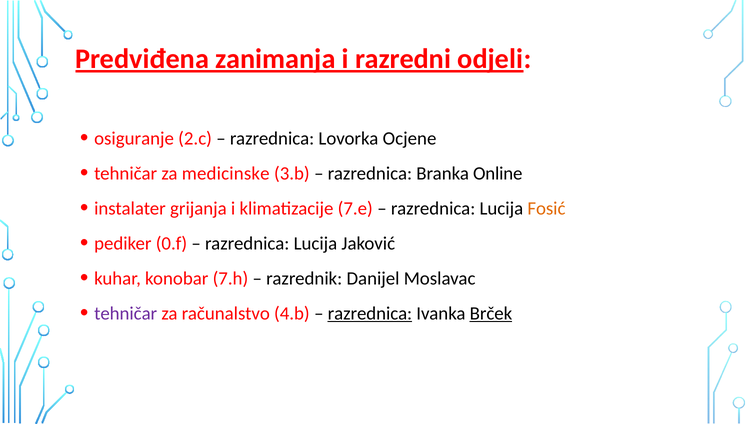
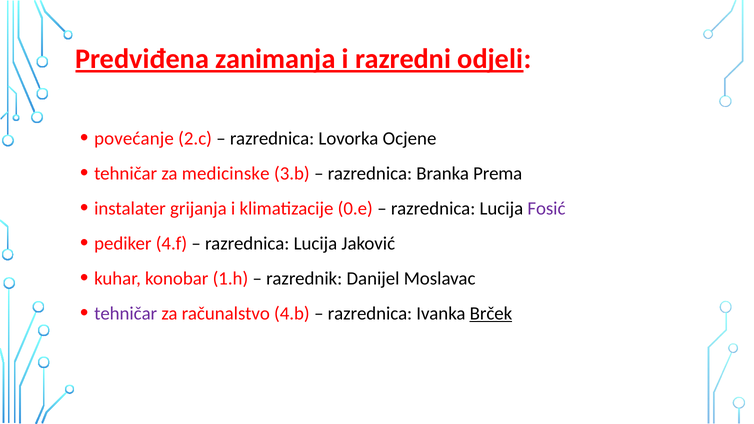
osiguranje: osiguranje -> povećanje (134, 139)
Online: Online -> Prema (498, 174)
7.e: 7.e -> 0.e (355, 209)
Fosić colour: orange -> purple (546, 209)
0.f: 0.f -> 4.f (171, 244)
7.h: 7.h -> 1.h (230, 279)
razrednica underline: present -> none (370, 314)
